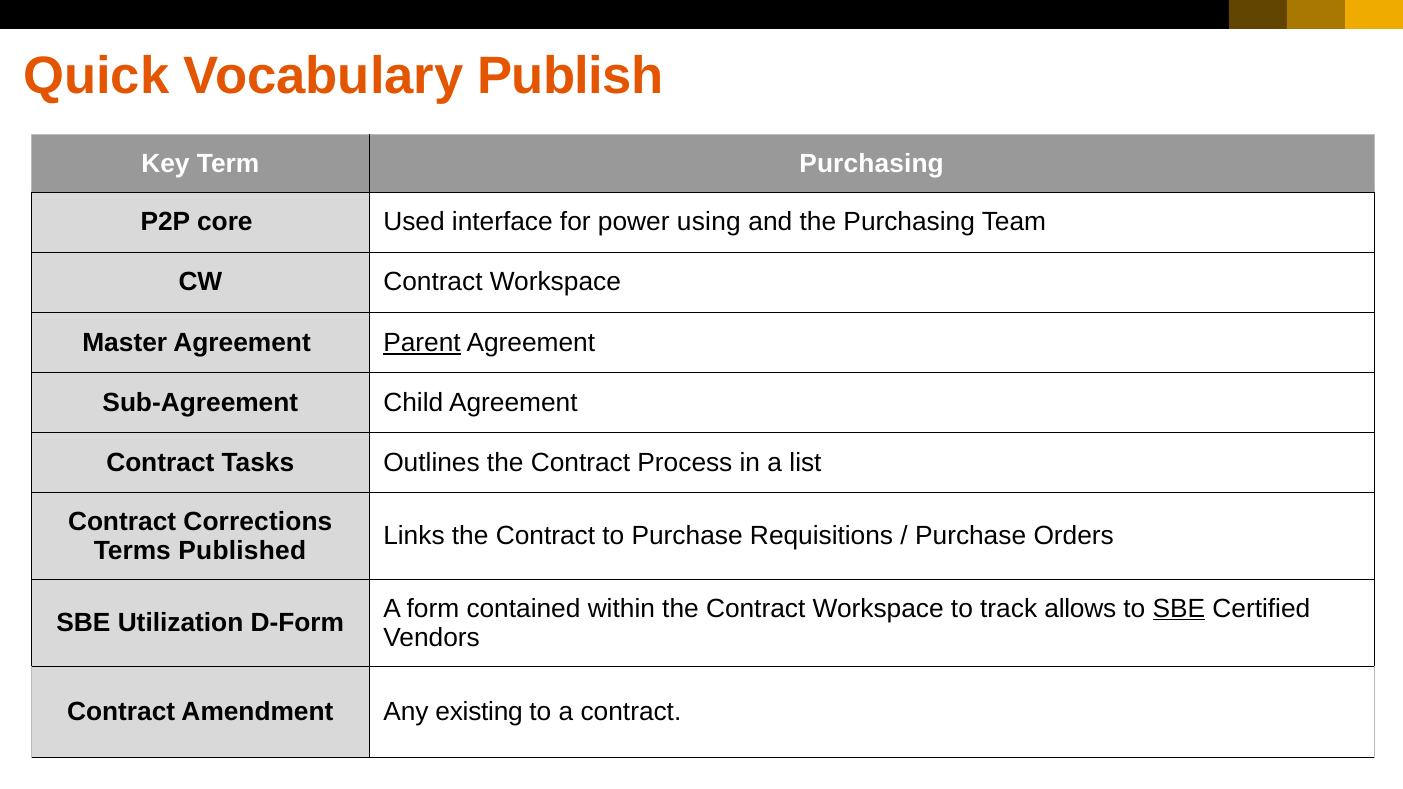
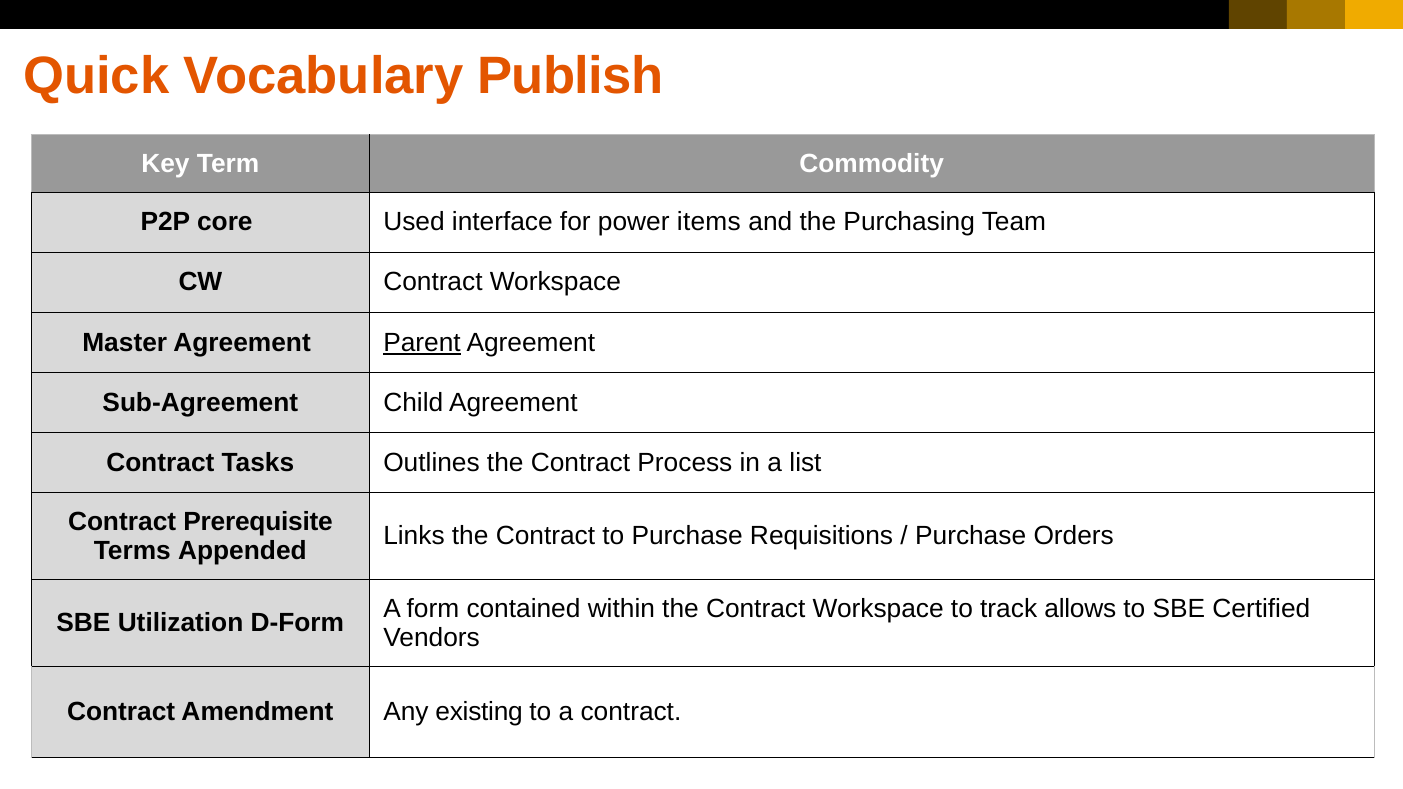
Term Purchasing: Purchasing -> Commodity (872, 164)
using: using -> items (709, 221)
Corrections: Corrections -> Prerequisite (258, 522)
Published: Published -> Appended (242, 551)
SBE underline: present -> none (1179, 609)
